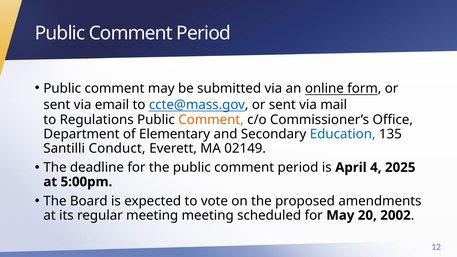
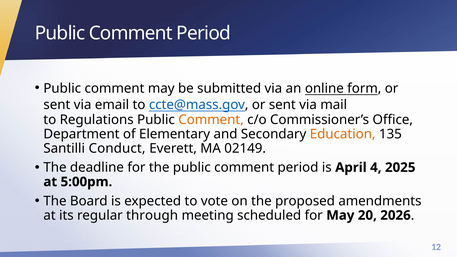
Education colour: blue -> orange (343, 134)
regular meeting: meeting -> through (152, 215)
2002: 2002 -> 2026 (396, 215)
